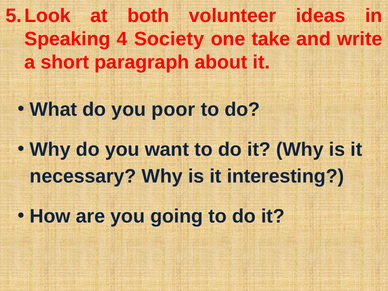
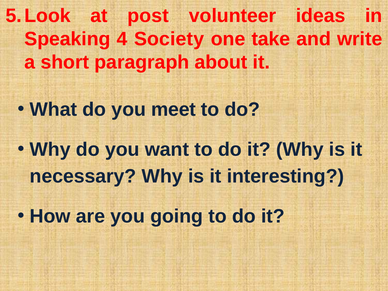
both: both -> post (148, 16)
poor: poor -> meet (174, 110)
